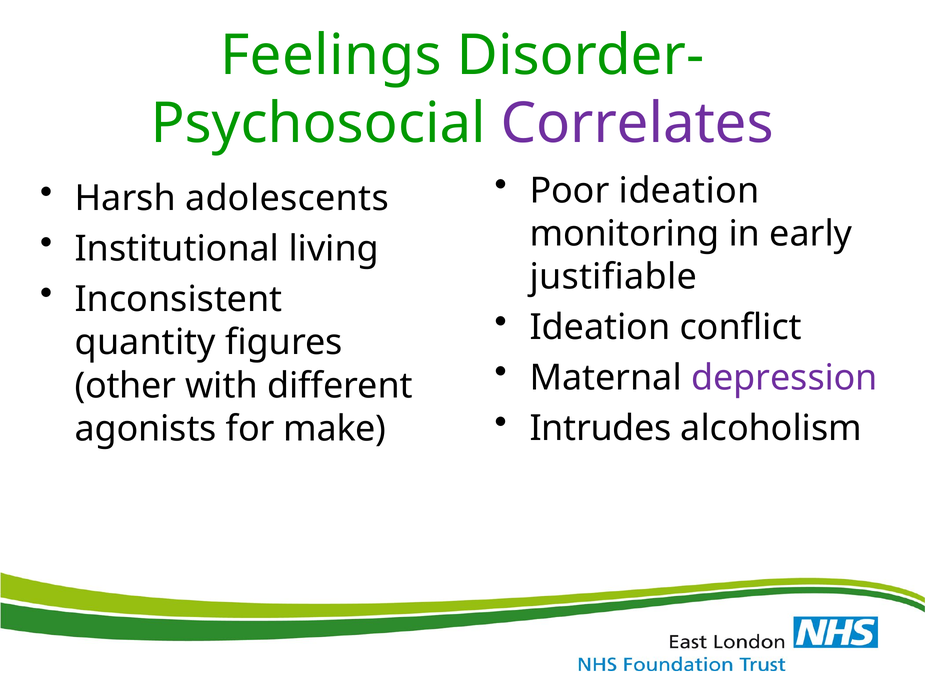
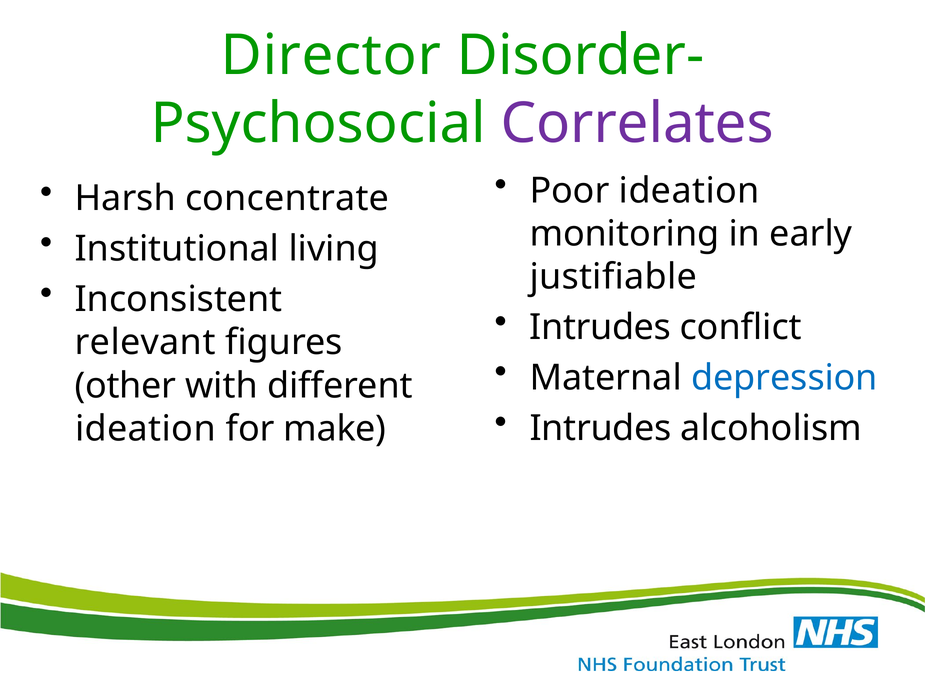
Feelings: Feelings -> Director (331, 56)
adolescents: adolescents -> concentrate (287, 198)
Ideation: Ideation -> Intrudes (600, 327)
quantity: quantity -> relevant (145, 342)
depression colour: purple -> blue (784, 378)
agonists: agonists -> ideation (145, 429)
